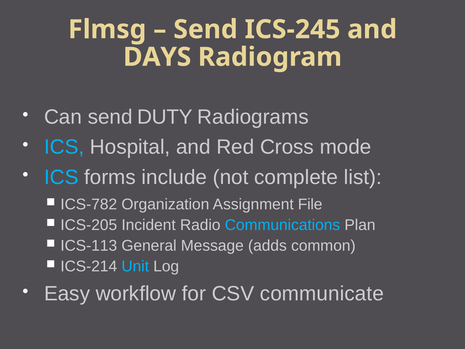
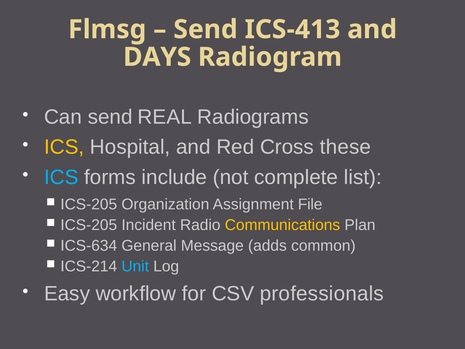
ICS-245: ICS-245 -> ICS-413 (292, 29)
DUTY: DUTY -> REAL (165, 117)
ICS colour: light blue -> yellow (64, 147)
mode: mode -> these (345, 147)
ICS-782: ICS-782 -> ICS-205 (89, 204)
Communications colour: light blue -> yellow (282, 225)
ICS-113: ICS-113 -> ICS-634 (89, 246)
communicate: communicate -> professionals (322, 293)
